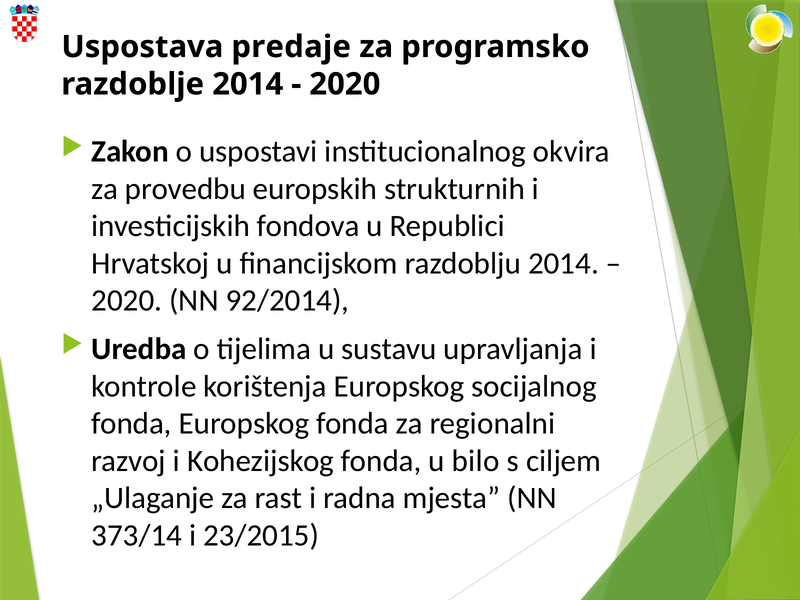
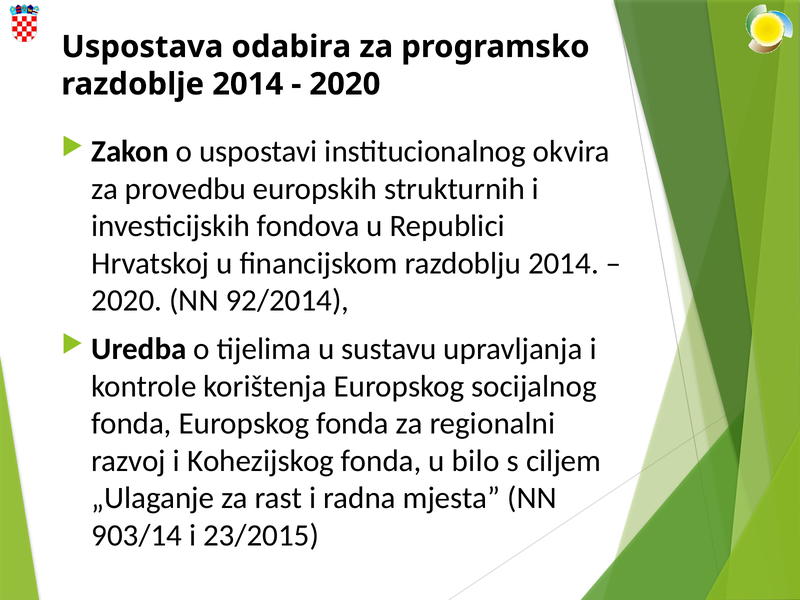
predaje: predaje -> odabira (291, 47)
373/14: 373/14 -> 903/14 (137, 535)
